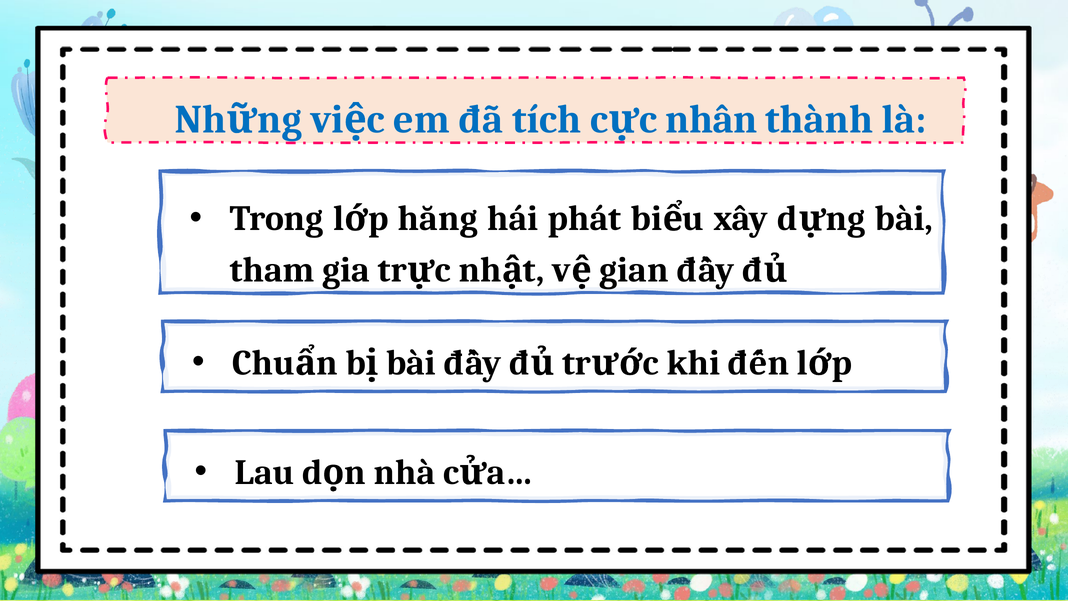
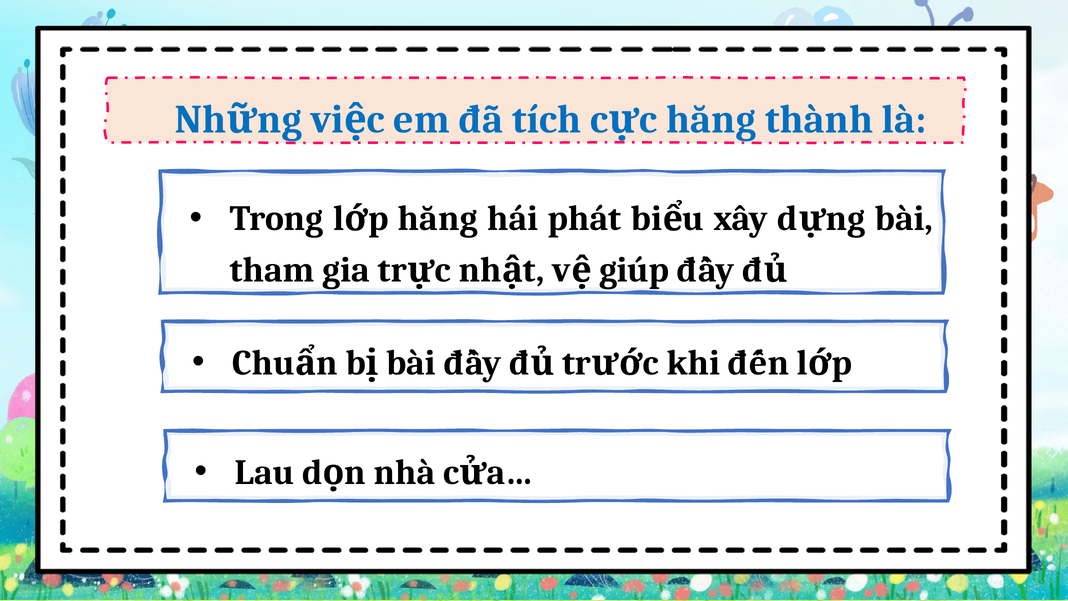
nhân: nhân -> hăng (711, 119)
gian: gian -> giúp (634, 270)
